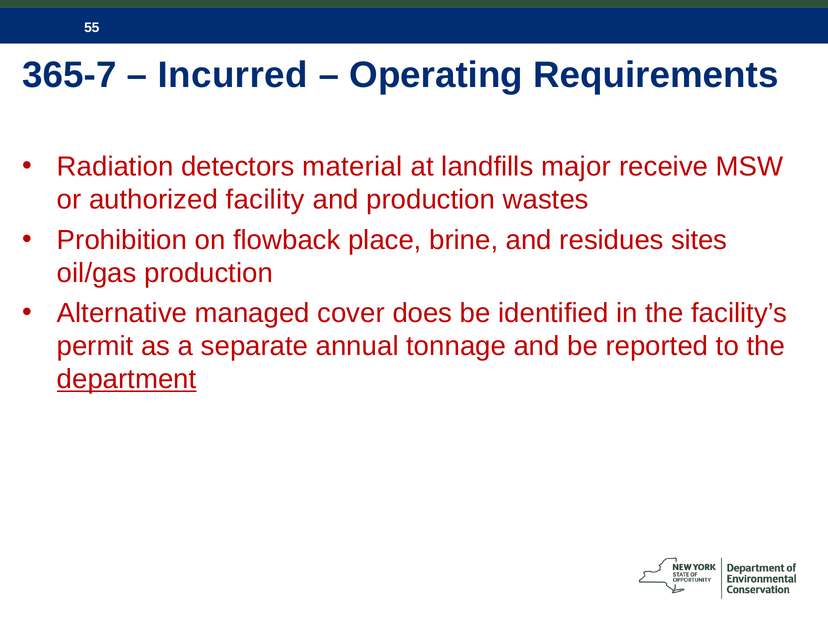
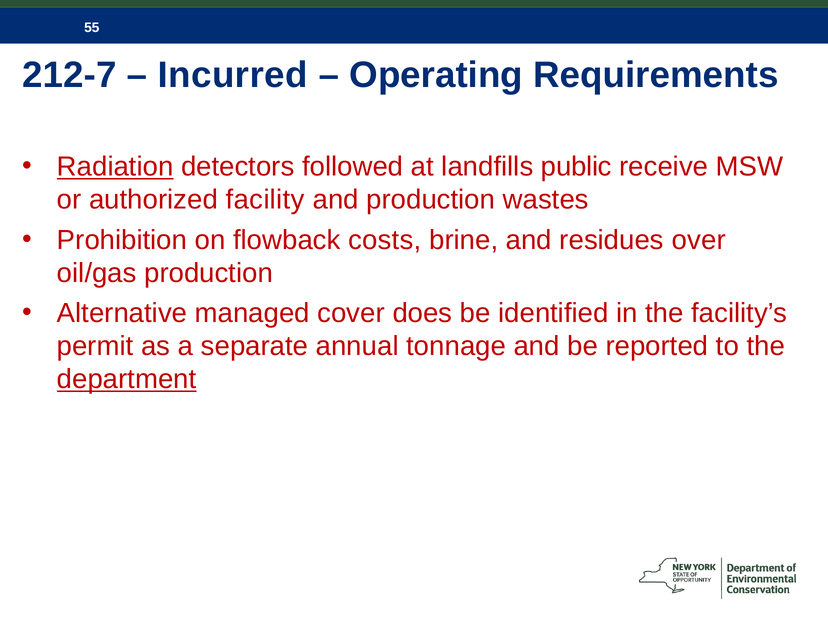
365-7: 365-7 -> 212-7 (69, 75)
Radiation underline: none -> present (115, 167)
material: material -> followed (353, 167)
major: major -> public (576, 167)
place: place -> costs (385, 240)
sites: sites -> over (699, 240)
